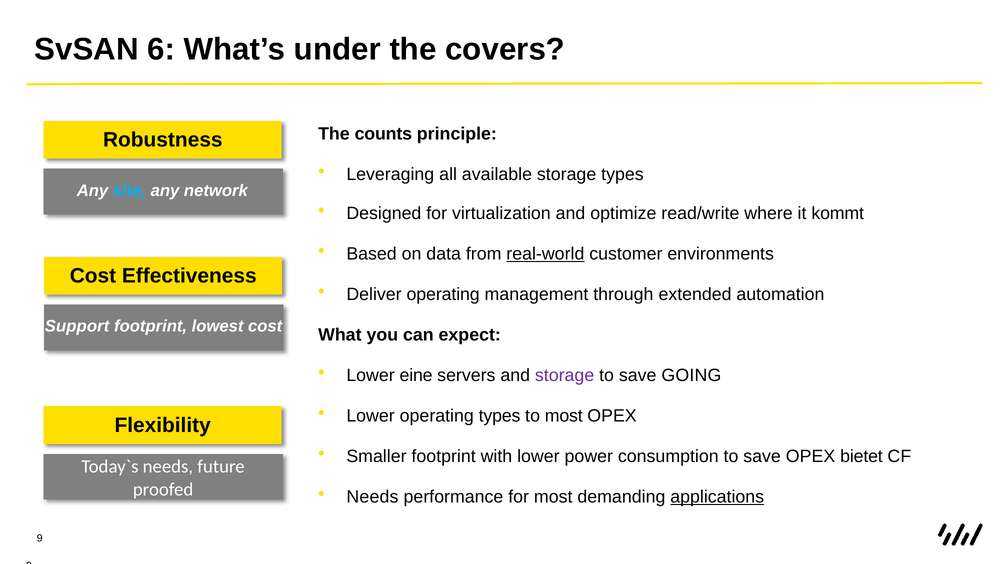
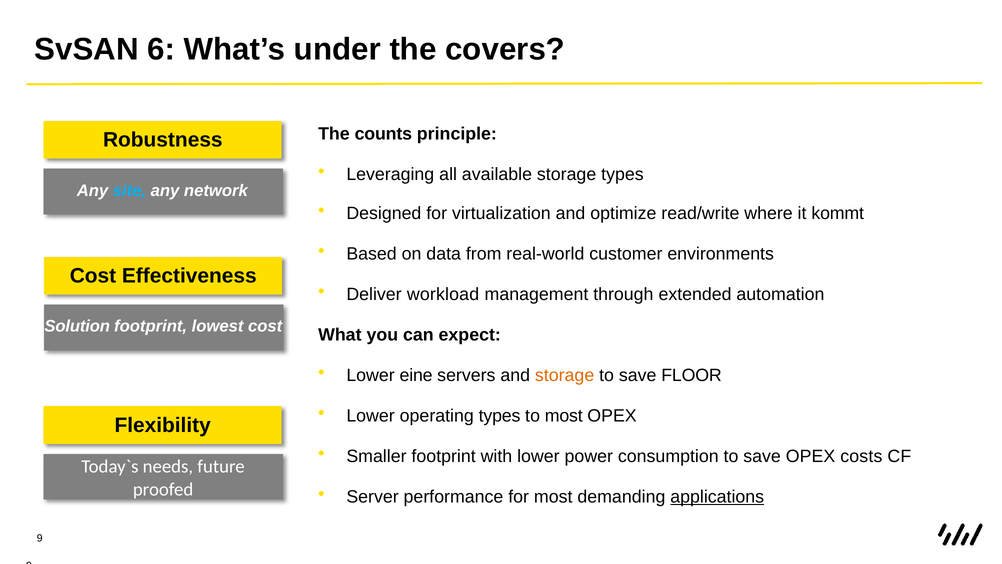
real-world underline: present -> none (545, 254)
Deliver operating: operating -> workload (443, 294)
Support: Support -> Solution (77, 326)
storage colour: purple -> orange (565, 375)
GOING: GOING -> FLOOR (692, 375)
bietet: bietet -> costs (861, 456)
Needs: Needs -> Server (373, 497)
